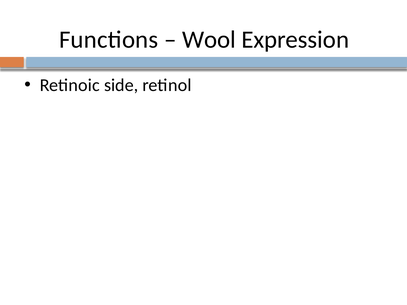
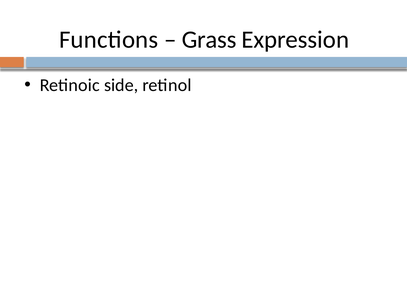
Wool: Wool -> Grass (209, 40)
